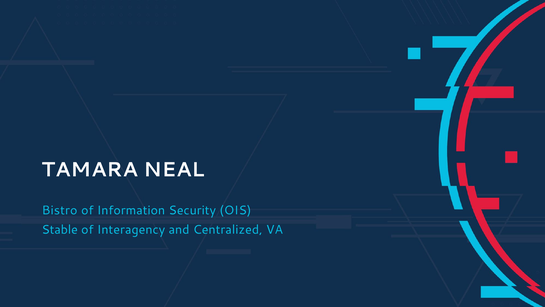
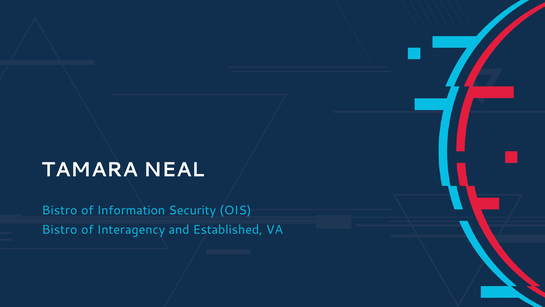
Stable: Stable -> Bistro (60, 229)
Centralized: Centralized -> Established (228, 229)
